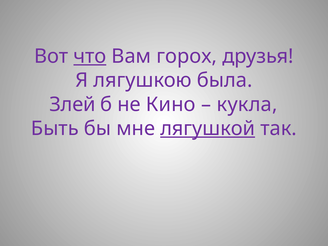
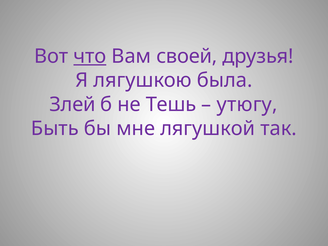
горох: горох -> своей (187, 56)
Кино: Кино -> Тешь (171, 104)
кукла: кукла -> утюгу (247, 104)
лягушкой underline: present -> none (208, 128)
